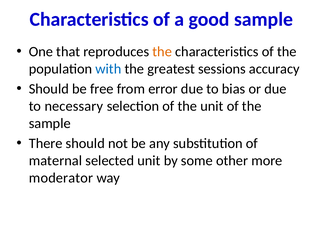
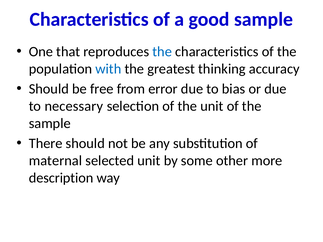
the colour: orange -> blue (162, 52)
sessions: sessions -> thinking (222, 69)
moderator: moderator -> description (61, 178)
